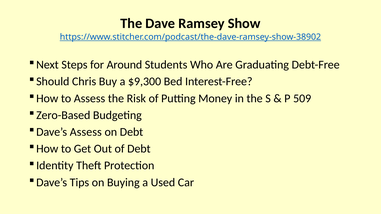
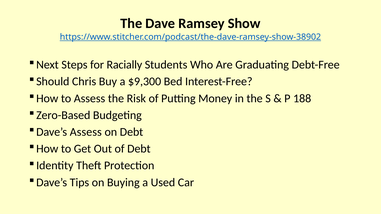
Around: Around -> Racially (124, 65)
509: 509 -> 188 (302, 98)
